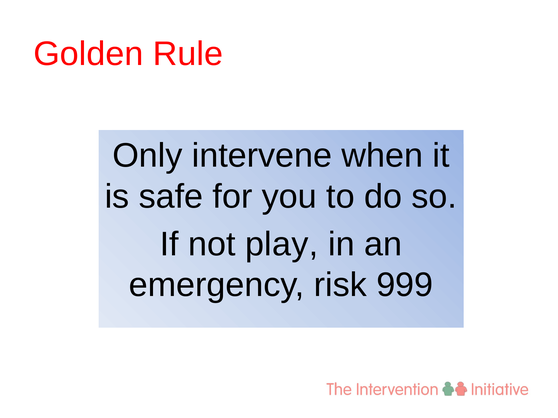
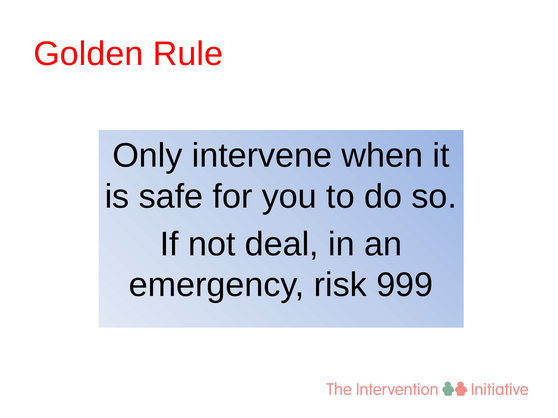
play: play -> deal (282, 244)
